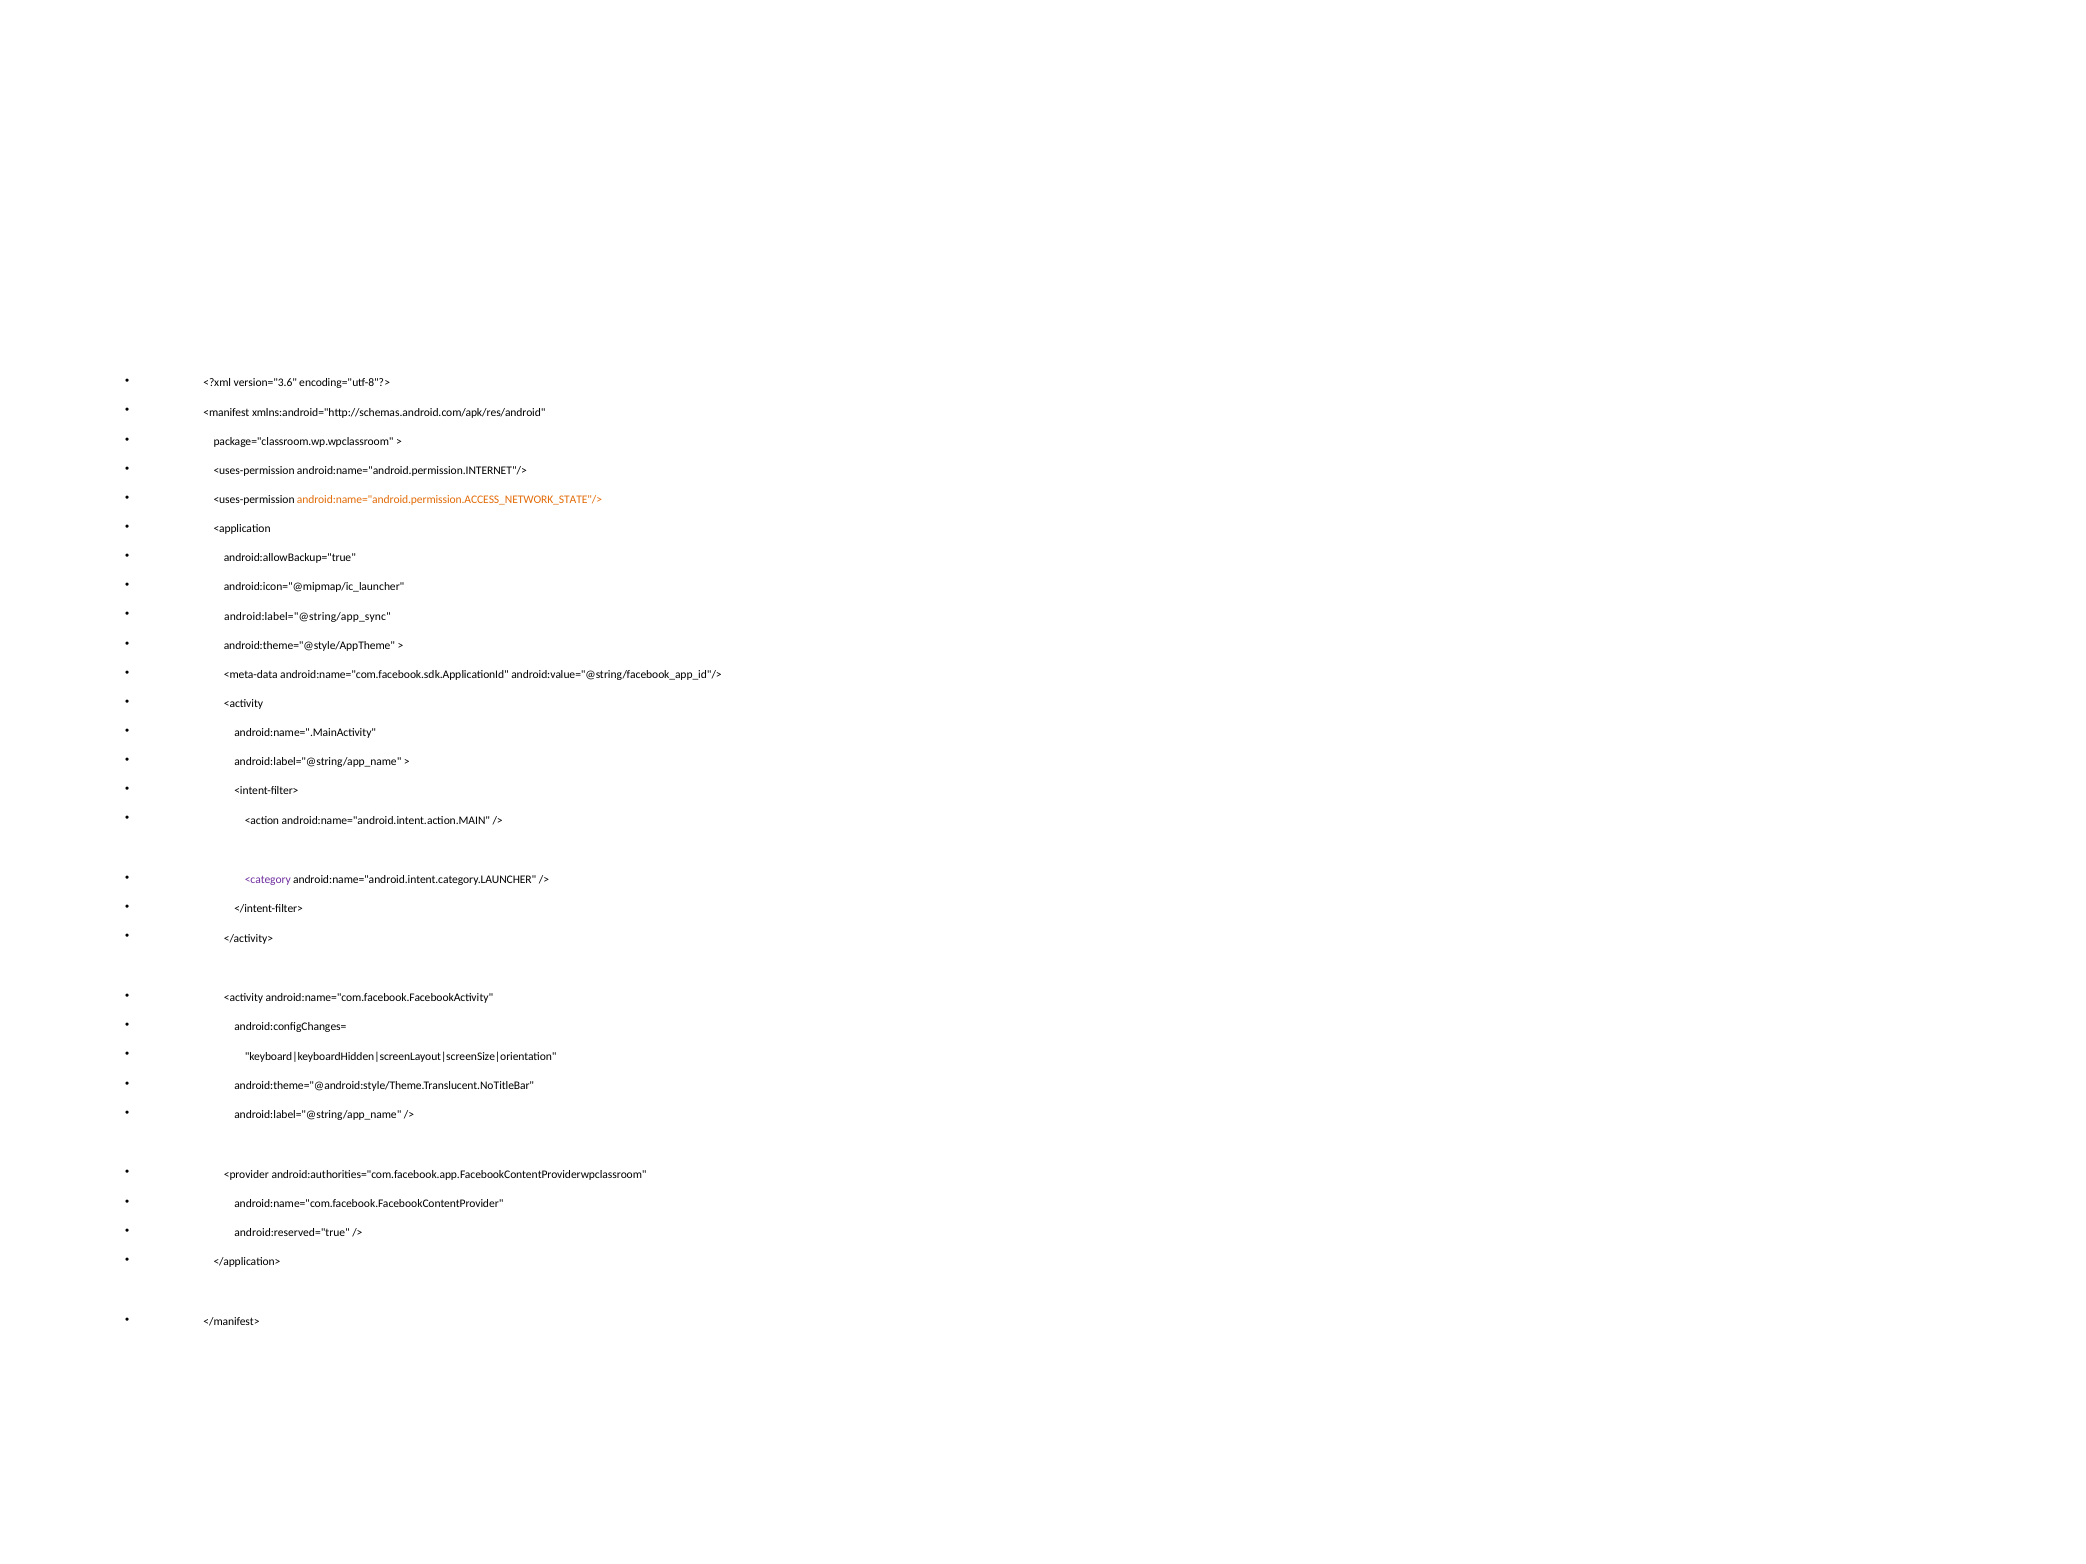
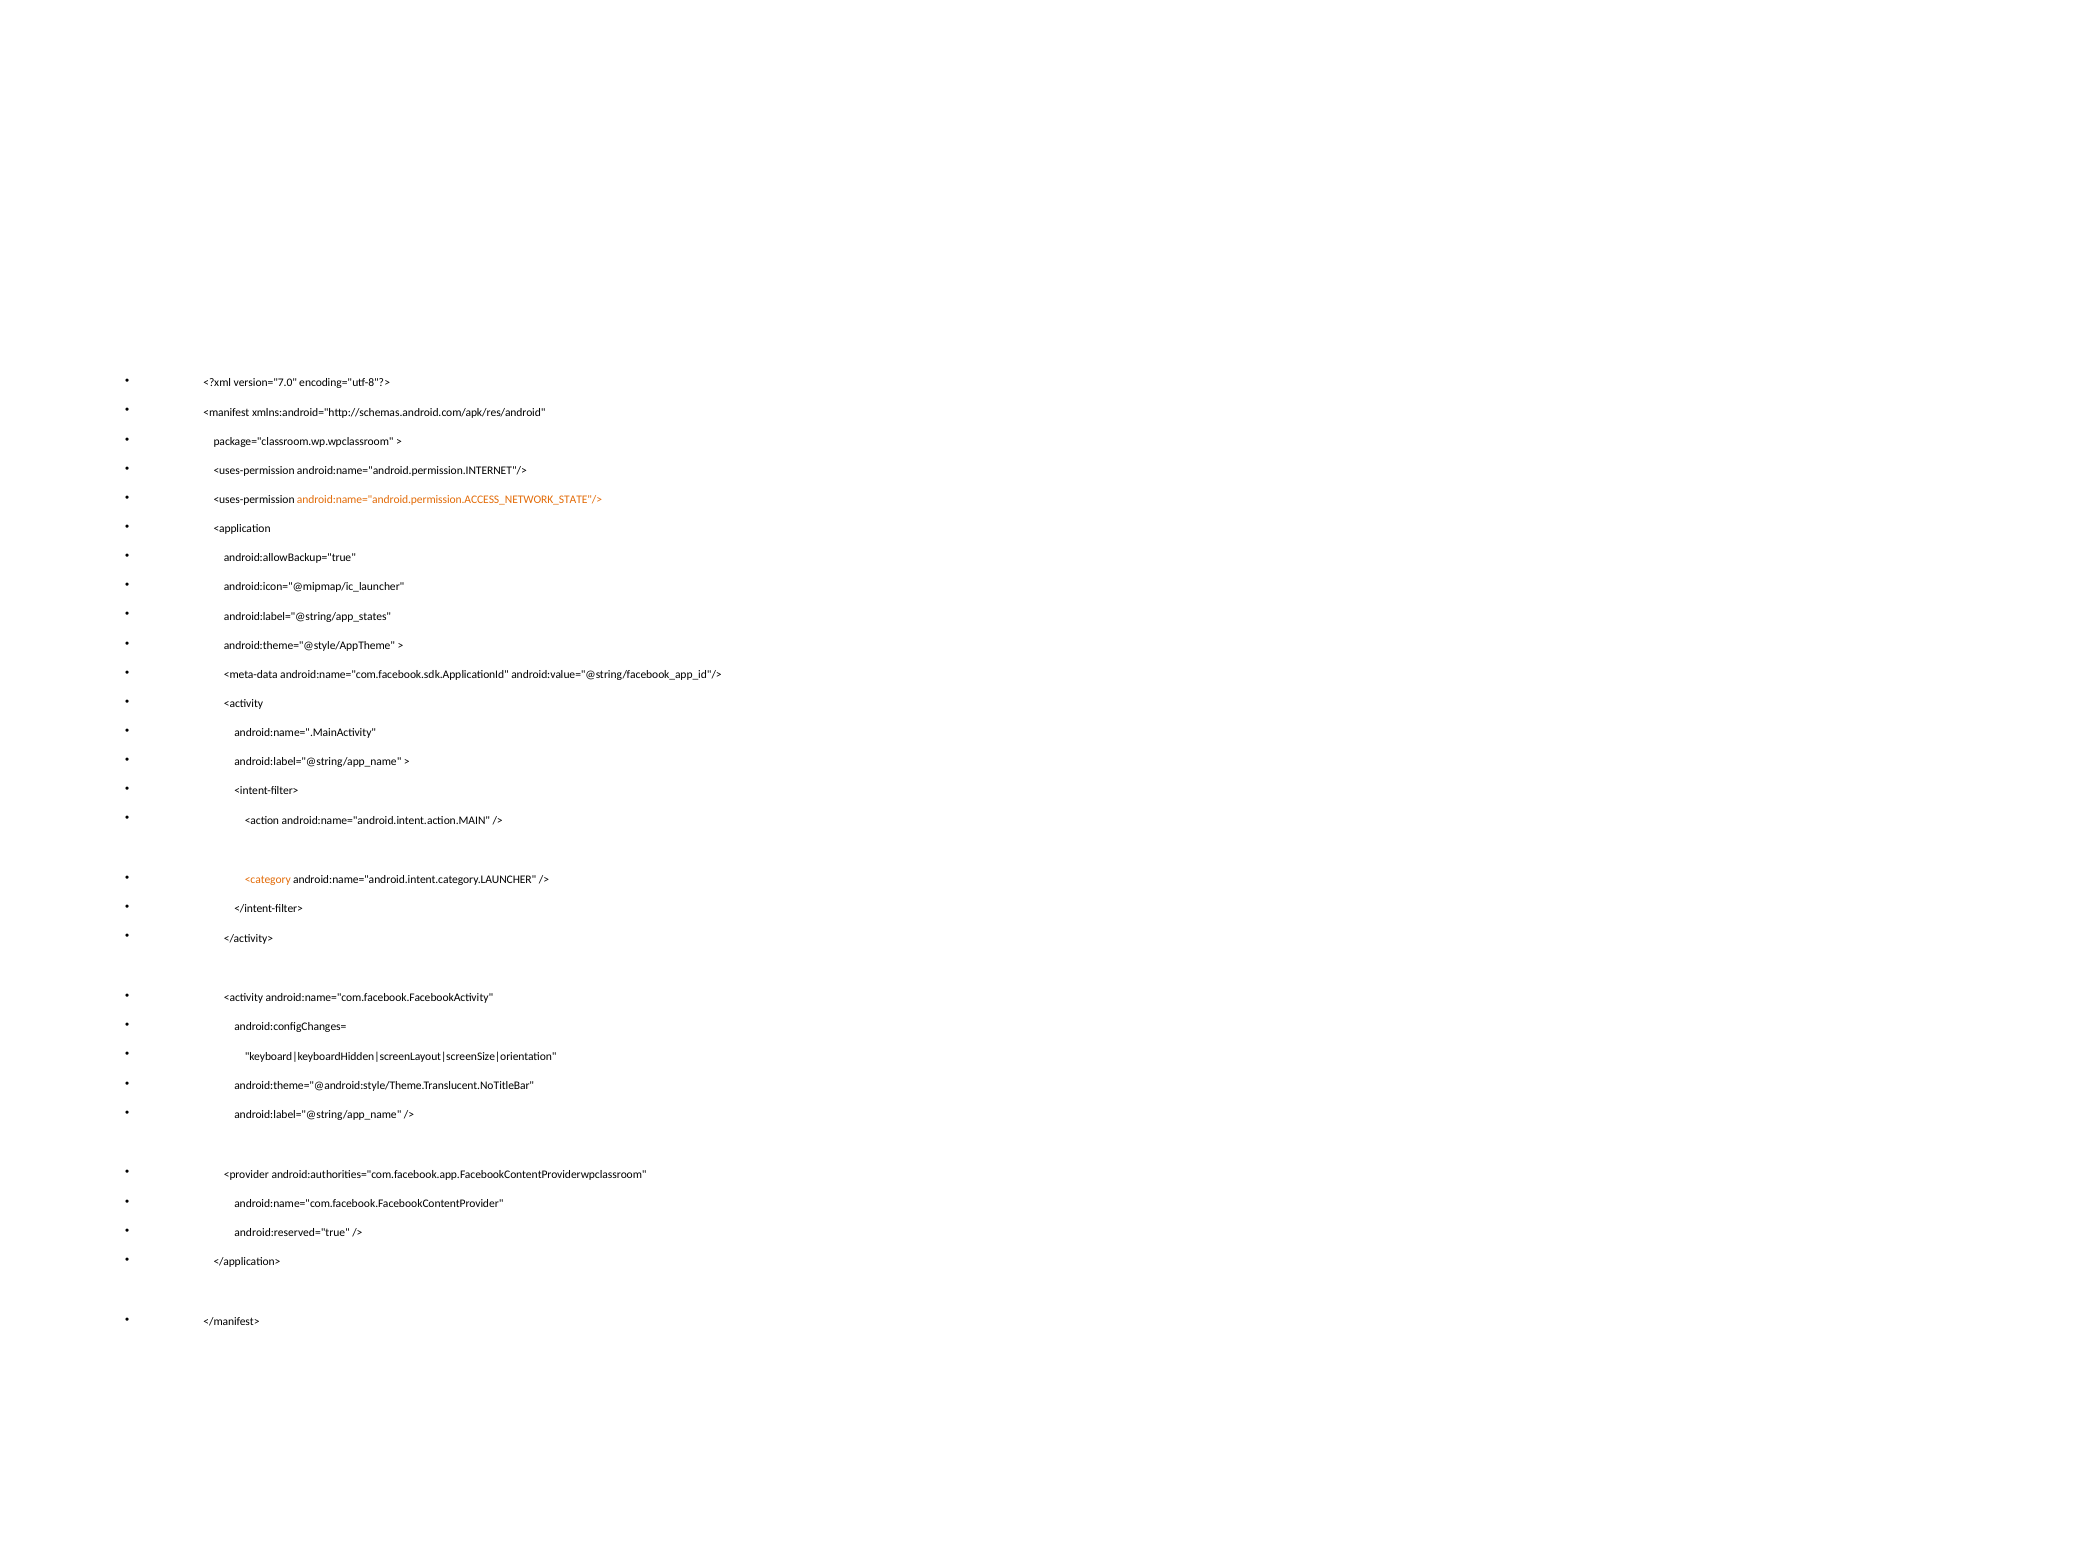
version="3.6: version="3.6 -> version="7.0 (265, 383)
android:label="@string/app_sync: android:label="@string/app_sync -> android:label="@string/app_states (308, 616)
<category colour: purple -> orange (268, 880)
